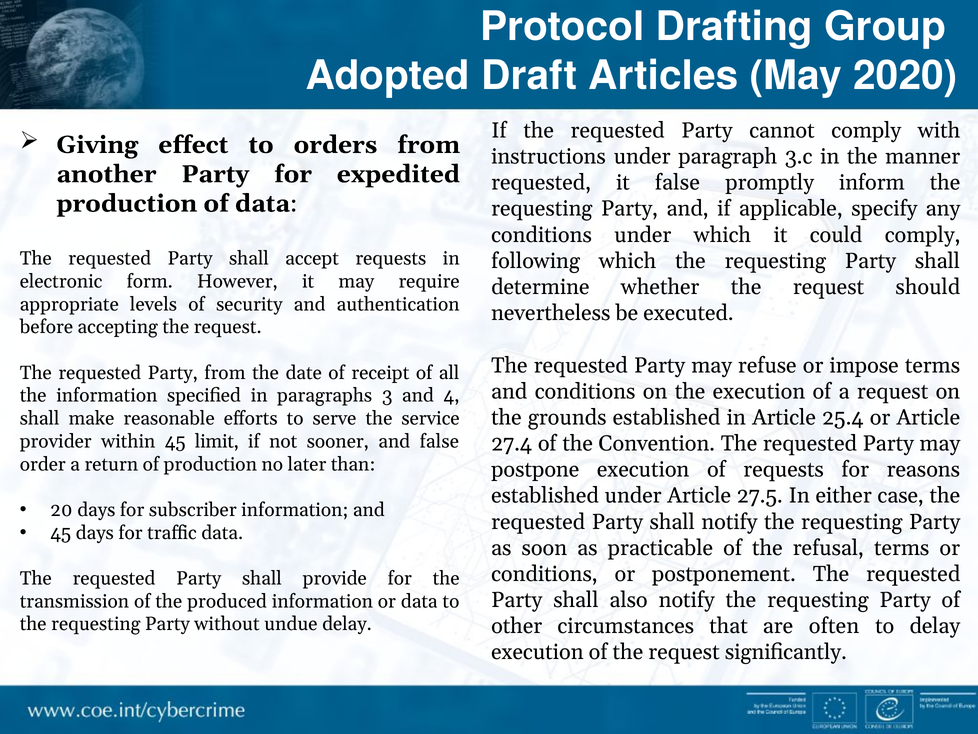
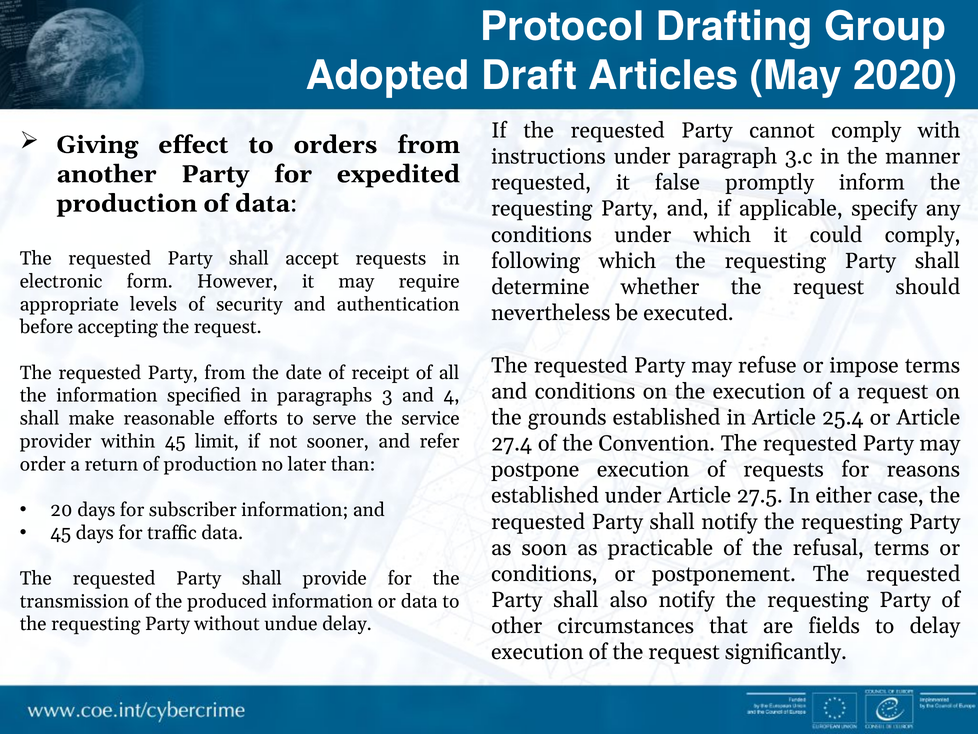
and false: false -> refer (440, 441)
often: often -> fields (834, 626)
